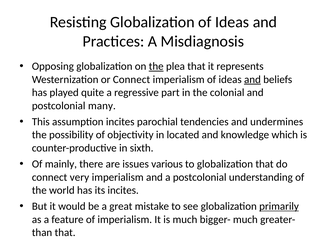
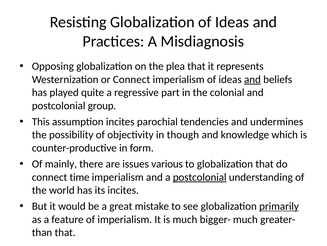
the underline: present -> none (156, 66)
many: many -> group (102, 105)
located: located -> though (183, 134)
sixth: sixth -> form (142, 148)
very: very -> time (80, 177)
postcolonial underline: none -> present (200, 177)
